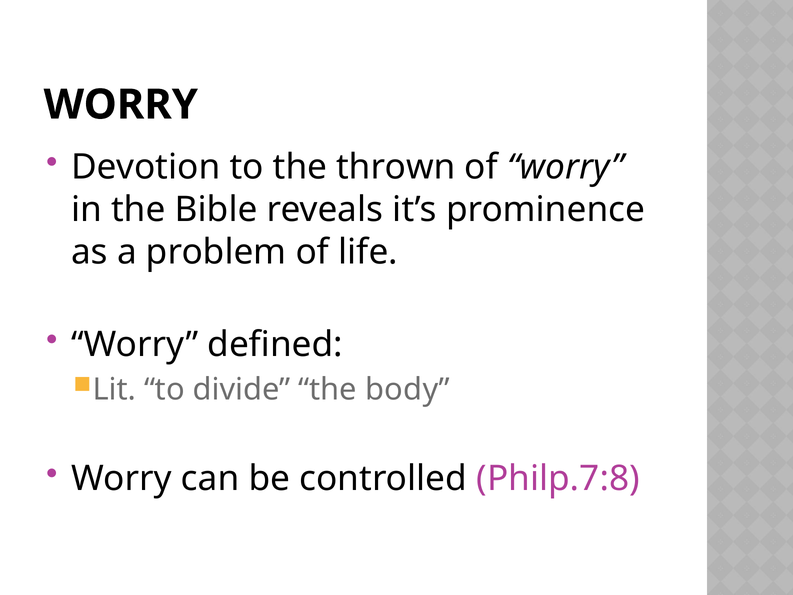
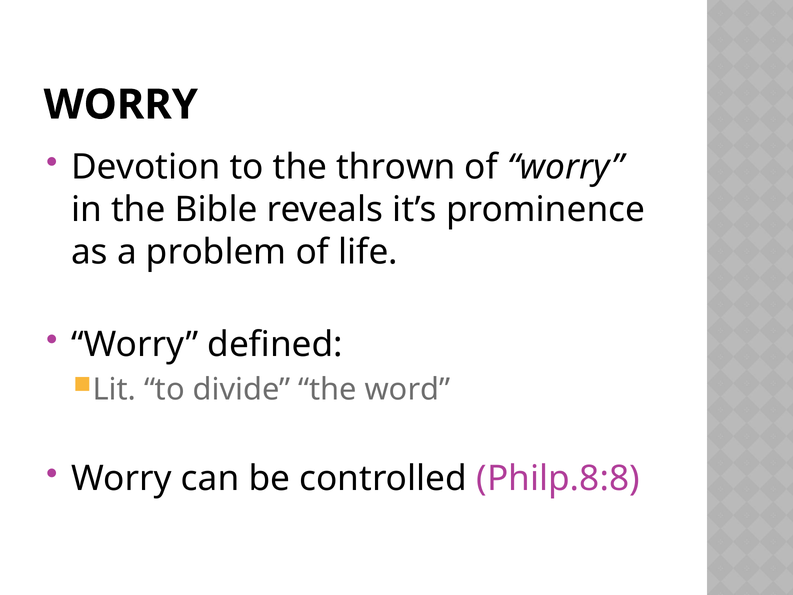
body: body -> word (408, 389)
Philp.7:8: Philp.7:8 -> Philp.8:8 (558, 478)
